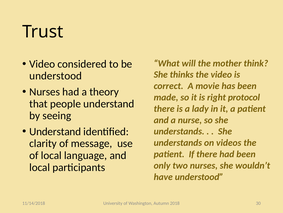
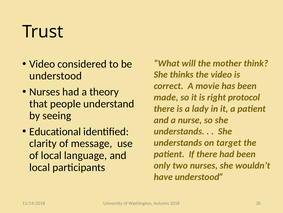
Understand: Understand -> Educational (55, 131)
videos: videos -> target (229, 142)
